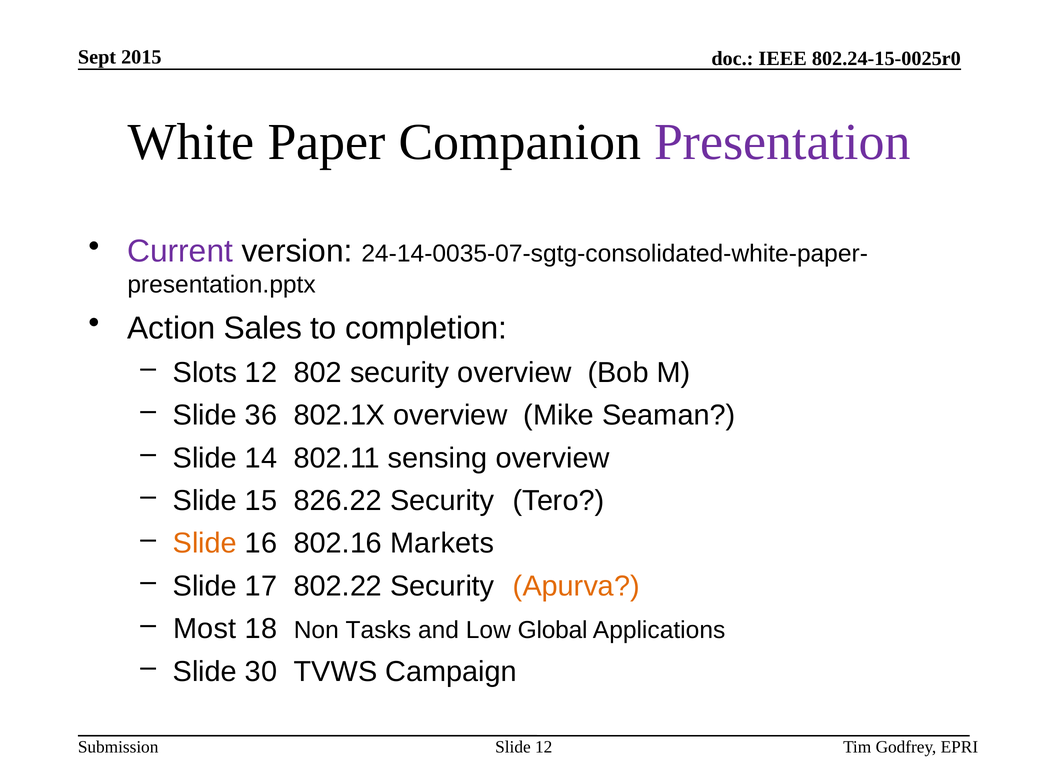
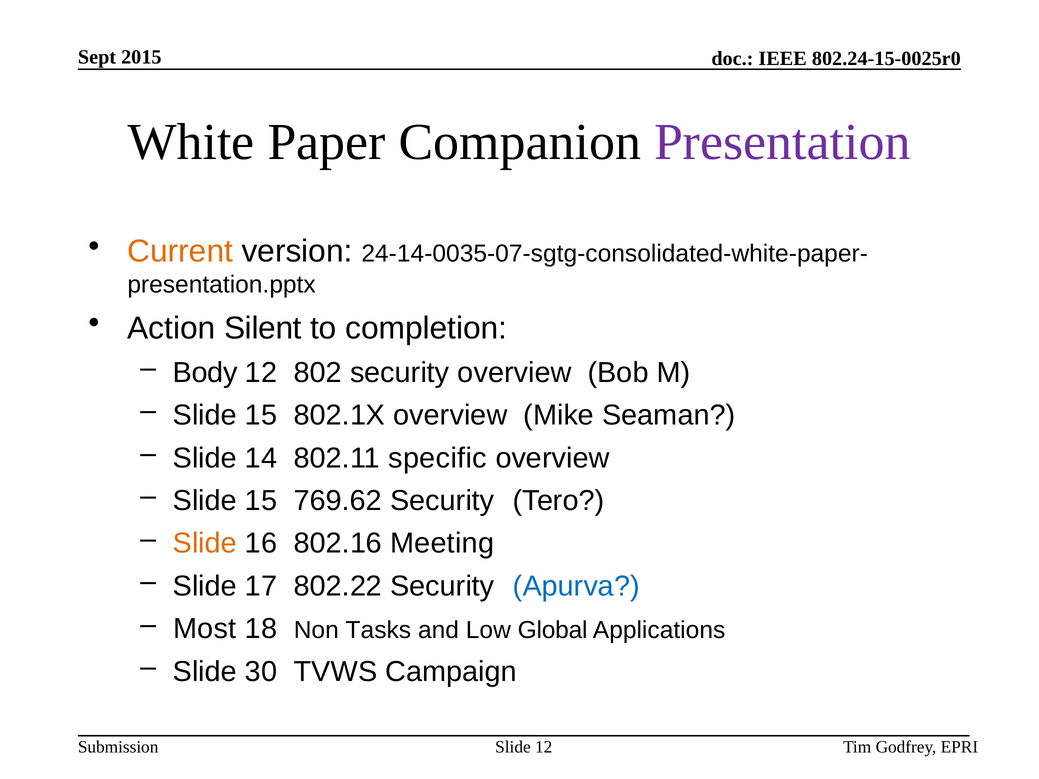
Current colour: purple -> orange (180, 252)
Sales: Sales -> Silent (263, 328)
Slots: Slots -> Body (205, 373)
36: 36 -> 15 (261, 415)
sensing: sensing -> specific (438, 458)
826.22: 826.22 -> 769.62 (338, 501)
Markets: Markets -> Meeting (442, 544)
Apurva colour: orange -> blue (576, 586)
